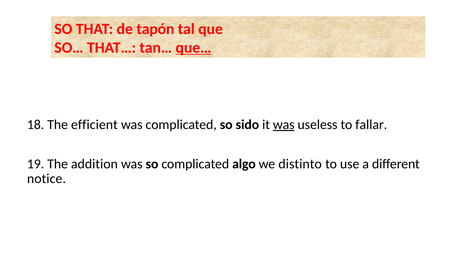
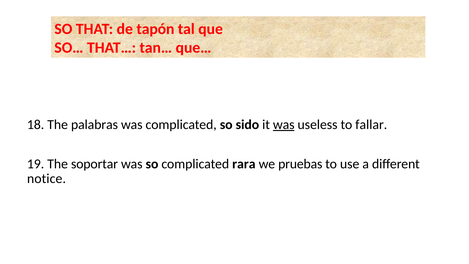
que… underline: present -> none (194, 48)
efficient: efficient -> palabras (94, 125)
addition: addition -> soportar (95, 164)
algo: algo -> rara (244, 164)
distinto: distinto -> pruebas (300, 164)
